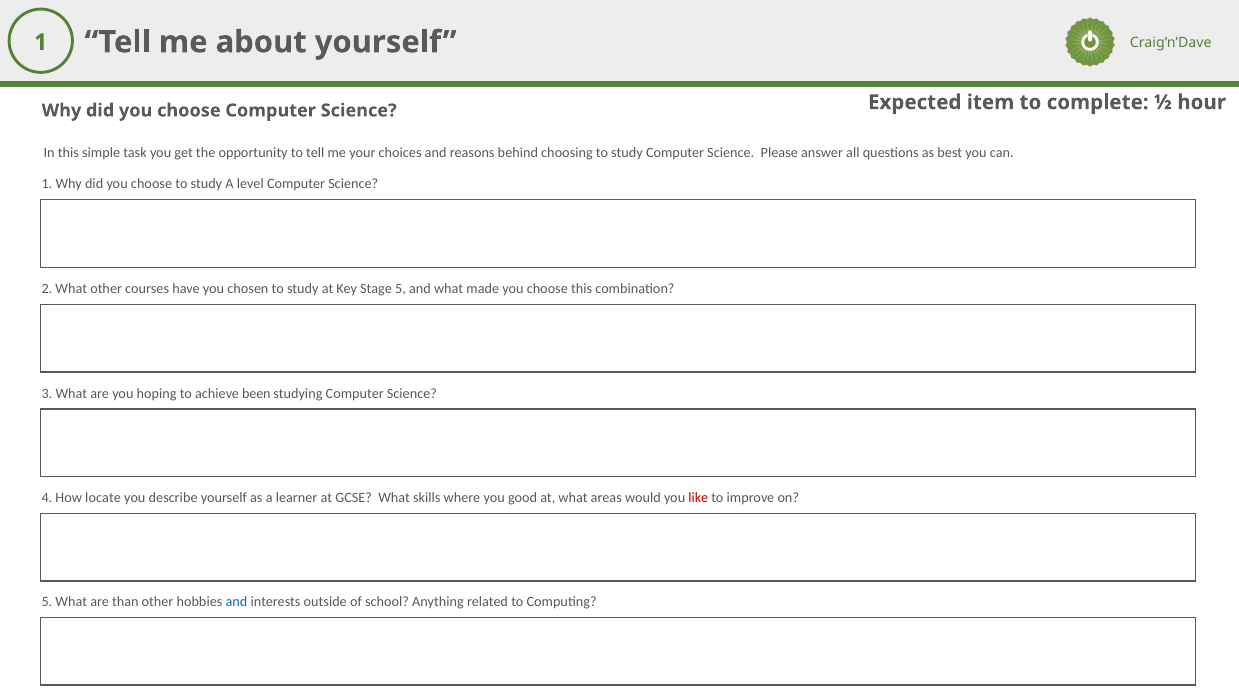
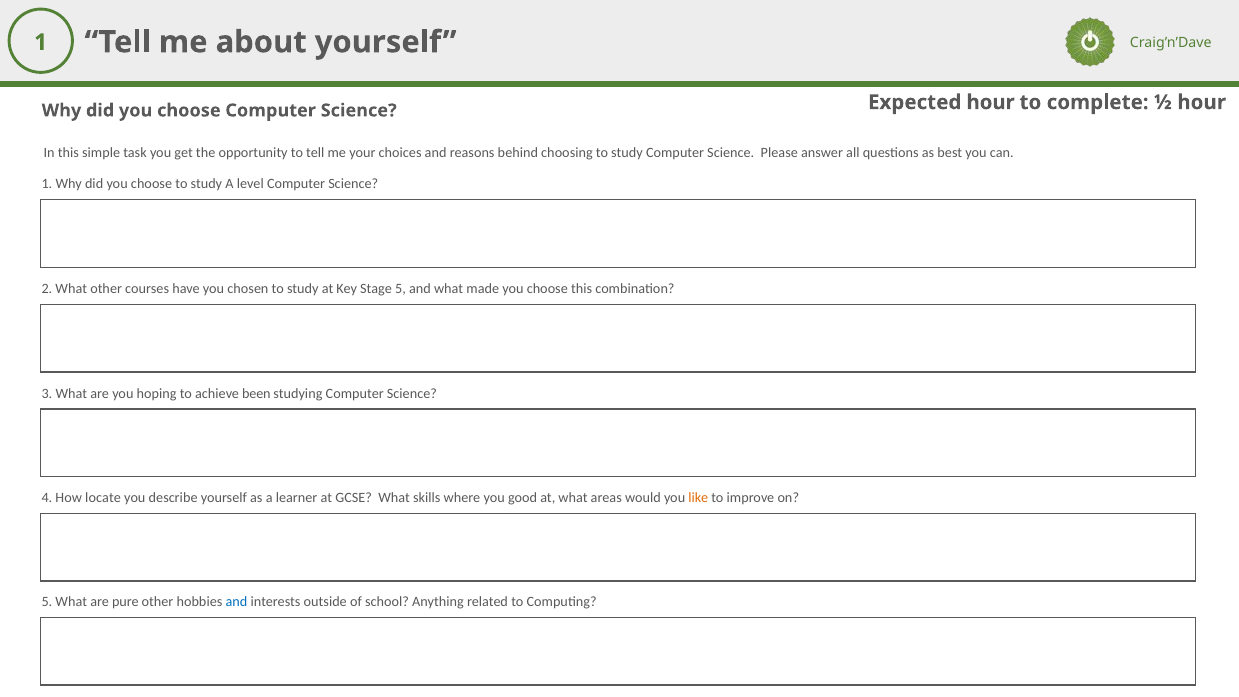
Expected item: item -> hour (991, 102)
like colour: red -> orange (698, 498)
than: than -> pure (125, 602)
